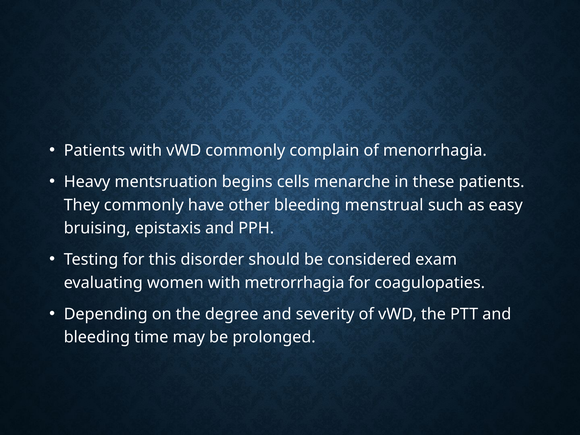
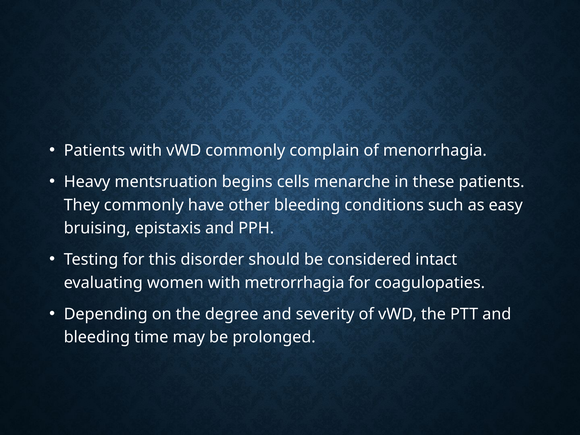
menstrual: menstrual -> conditions (384, 205)
exam: exam -> intact (436, 260)
